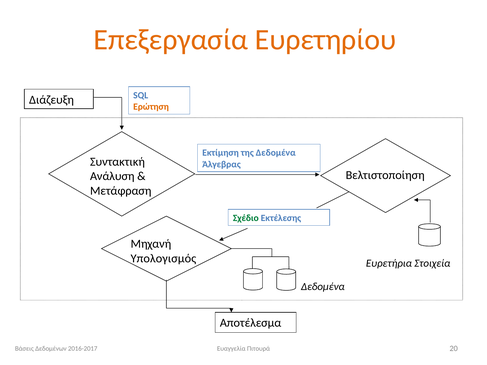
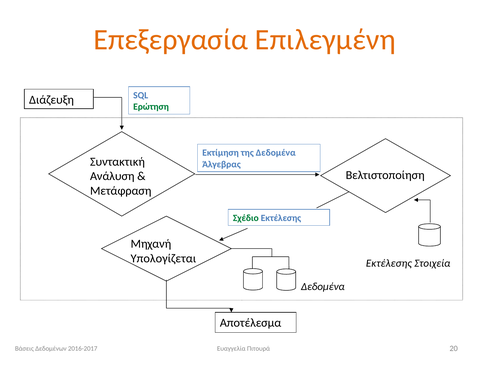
Ευρετηρίου: Ευρετηρίου -> Επιλεγμένη (325, 40)
Ερώτηση colour: orange -> green (151, 107)
Υπολογισμός: Υπολογισμός -> Υπολογίζεται (163, 259)
Ευρετήρια: Ευρετήρια -> Εκτέλεσης (389, 263)
